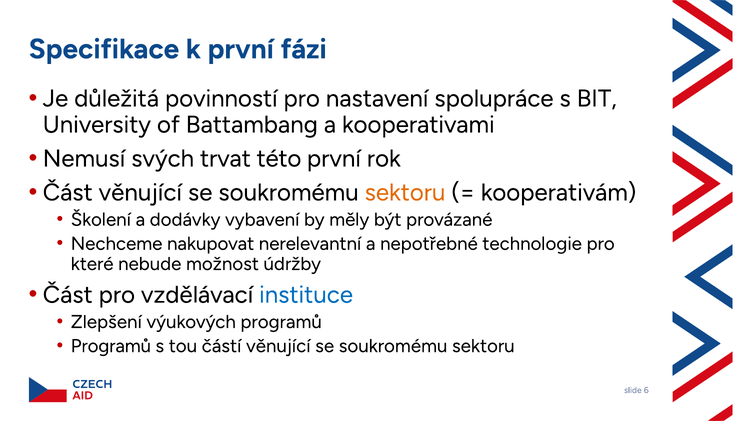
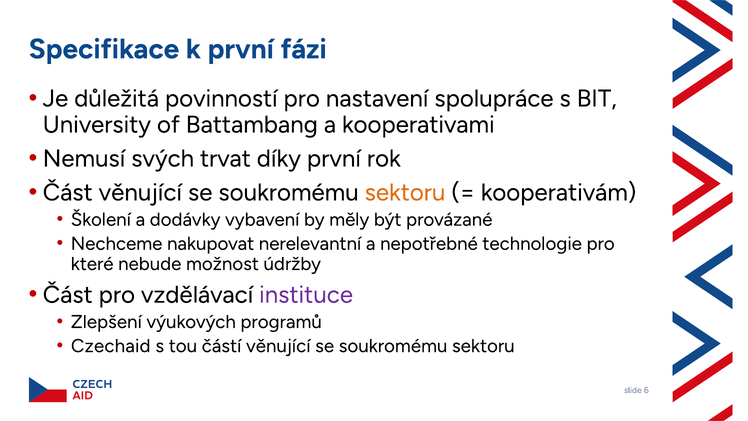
této: této -> díky (279, 158)
instituce colour: blue -> purple (306, 295)
Programů: Programů -> Czechaid (111, 346)
